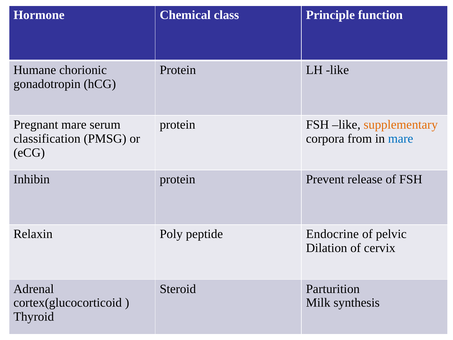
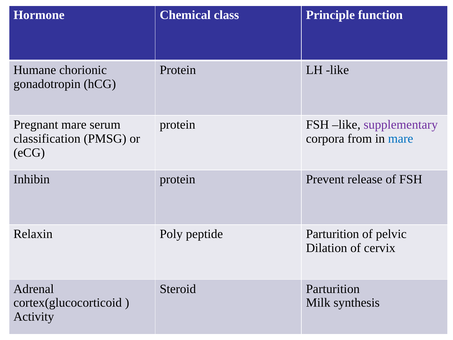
supplementary colour: orange -> purple (401, 125)
peptide Endocrine: Endocrine -> Parturition (333, 234)
Thyroid: Thyroid -> Activity (34, 317)
